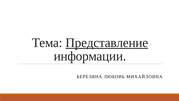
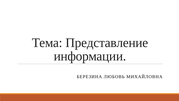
Представление underline: present -> none (107, 43)
